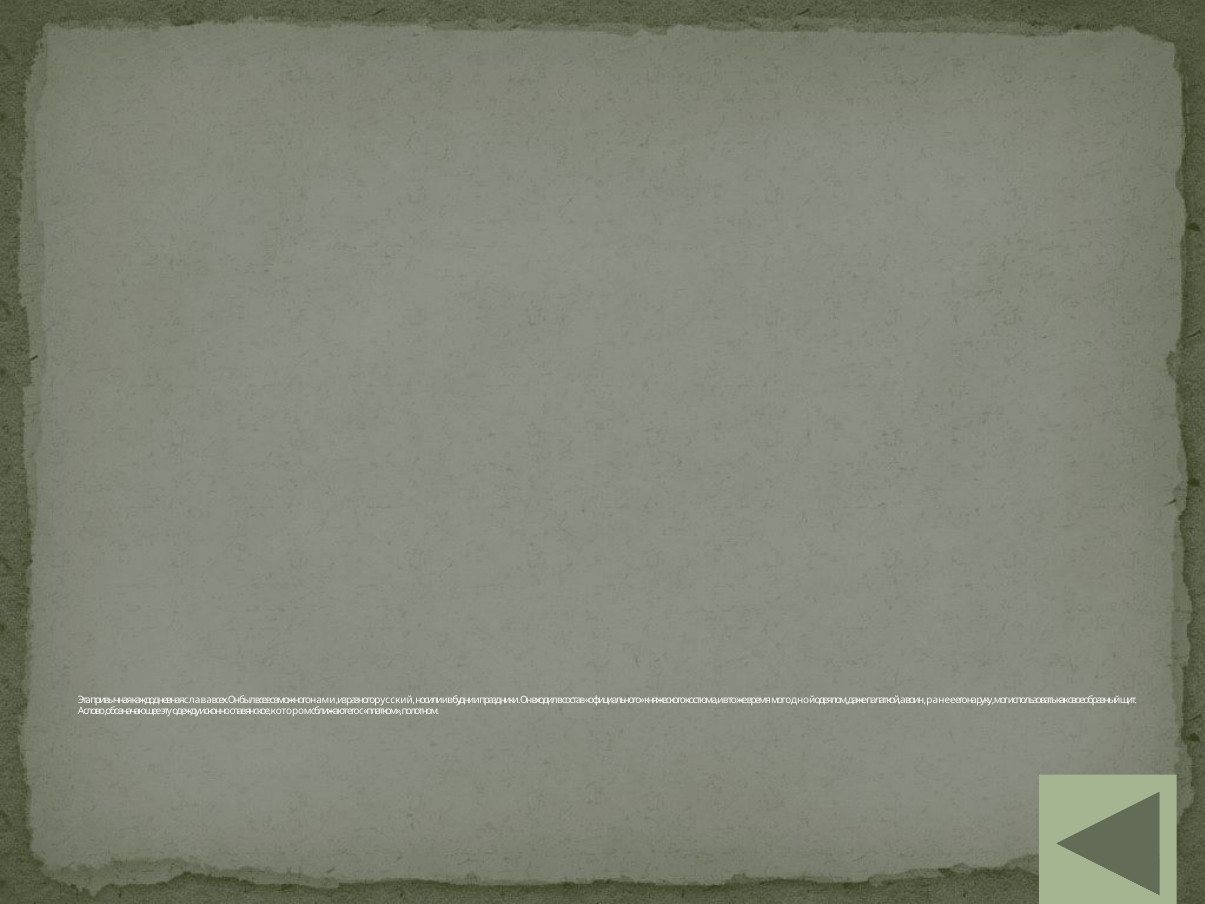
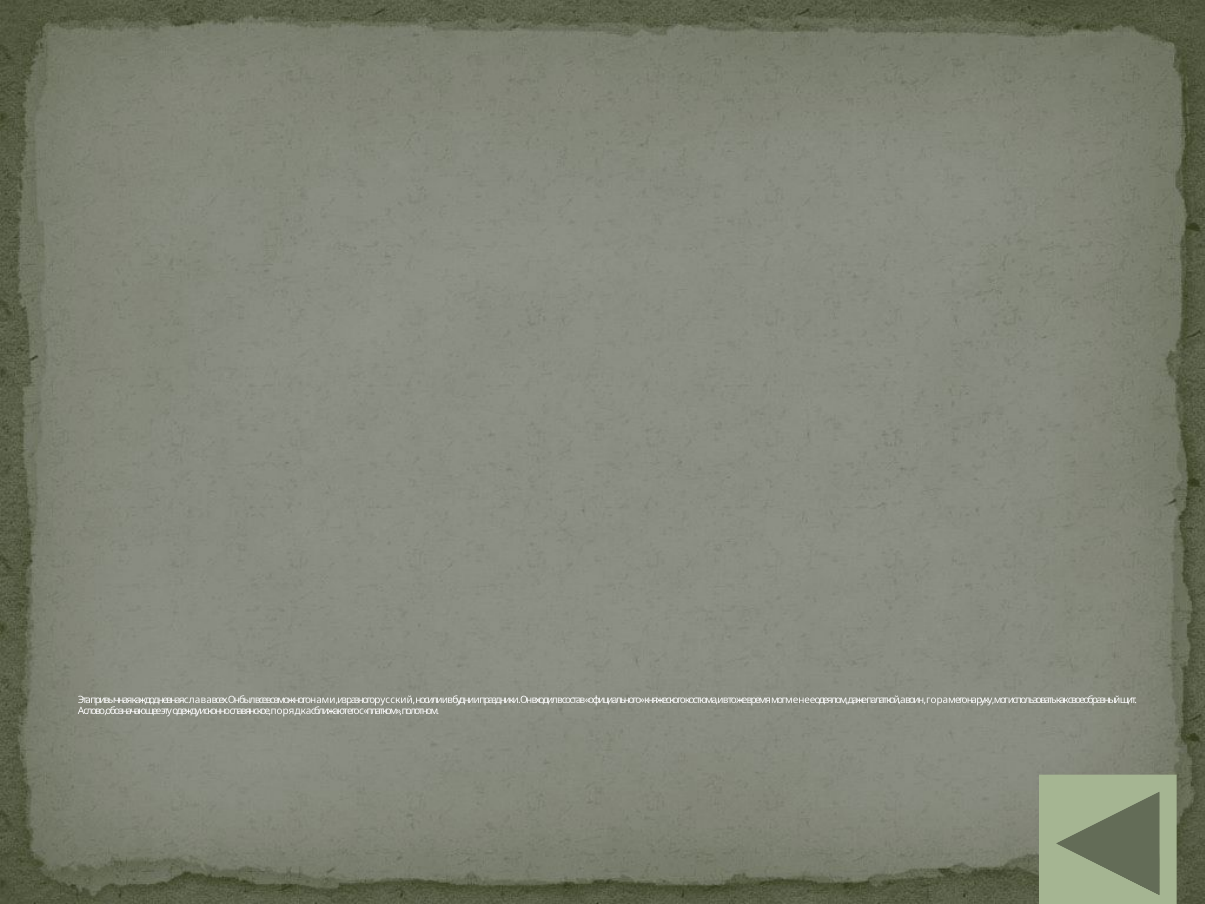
одной: одной -> менее (800, 700)
,ранее: ,ранее -> ,горам (940, 700)
котором: котором -> порядка (291, 711)
